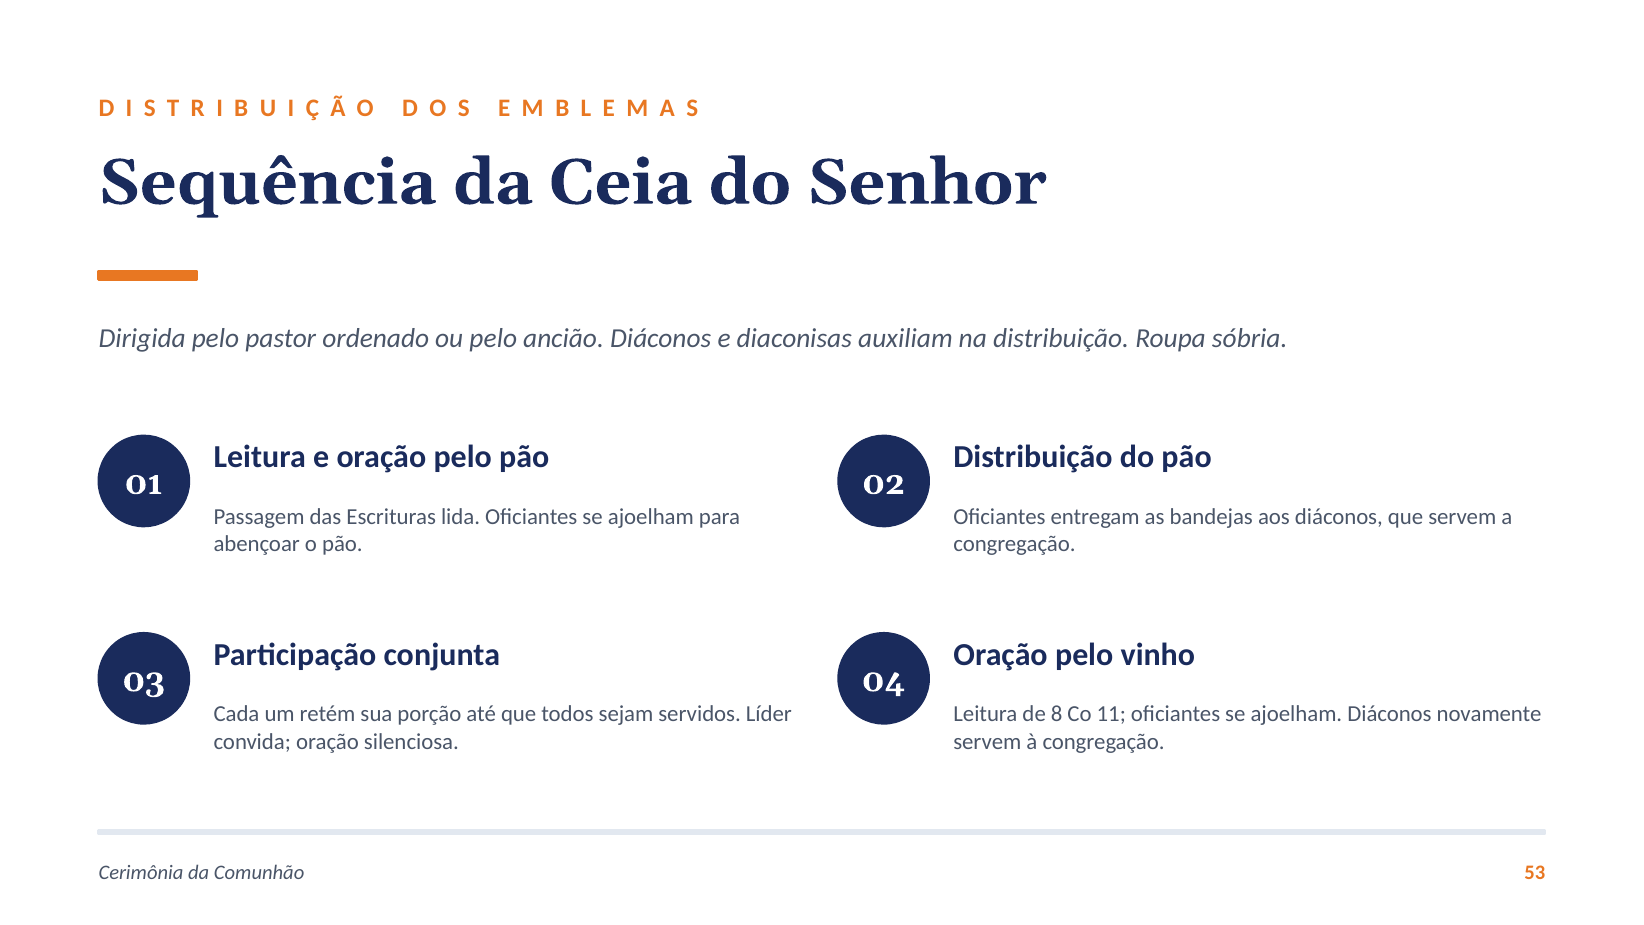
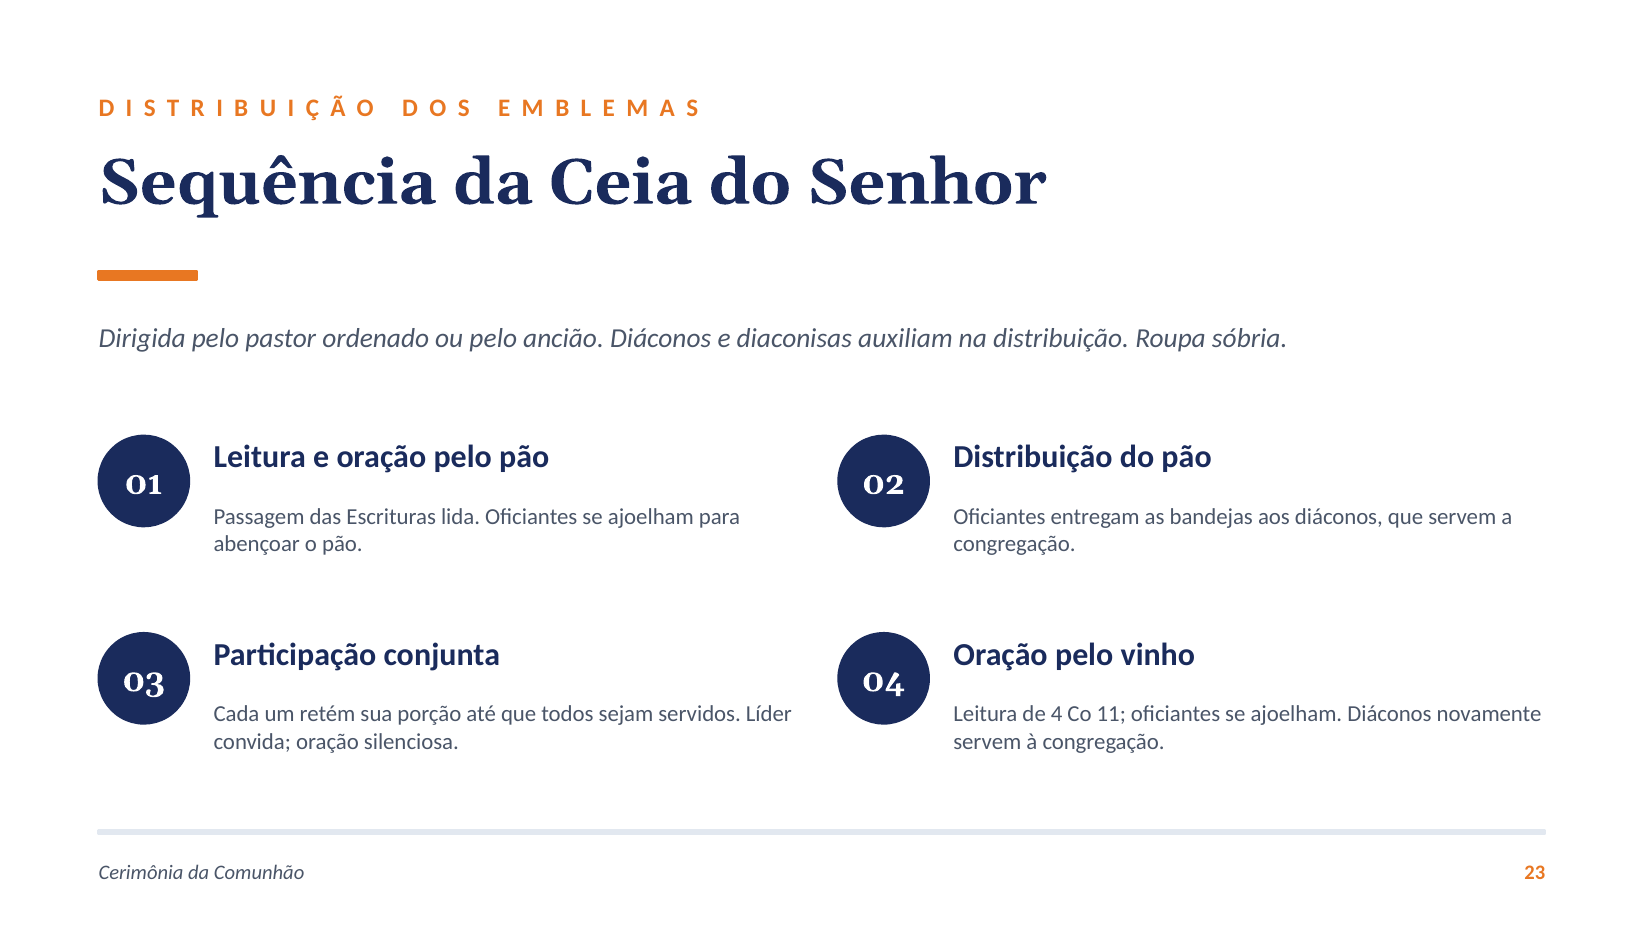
8: 8 -> 4 (1057, 714)
53: 53 -> 23 (1535, 873)
